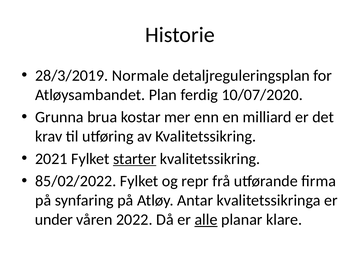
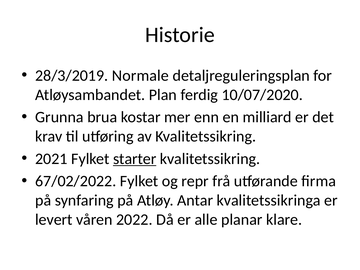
85/02/2022: 85/02/2022 -> 67/02/2022 (76, 181)
under: under -> levert (54, 220)
alle underline: present -> none (206, 220)
